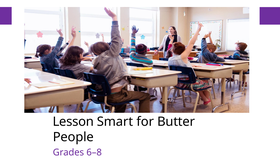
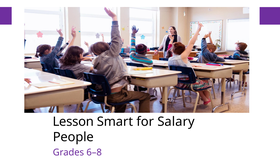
for Butter: Butter -> Salary (176, 121)
